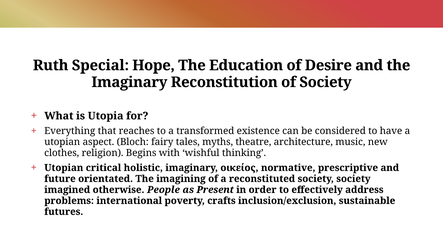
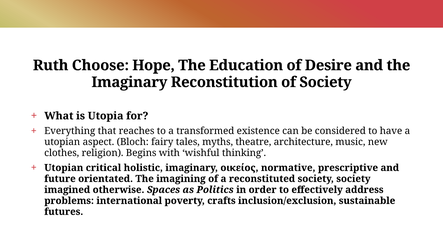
Special: Special -> Choose (100, 65)
People: People -> Spaces (163, 190)
Present: Present -> Politics (215, 190)
